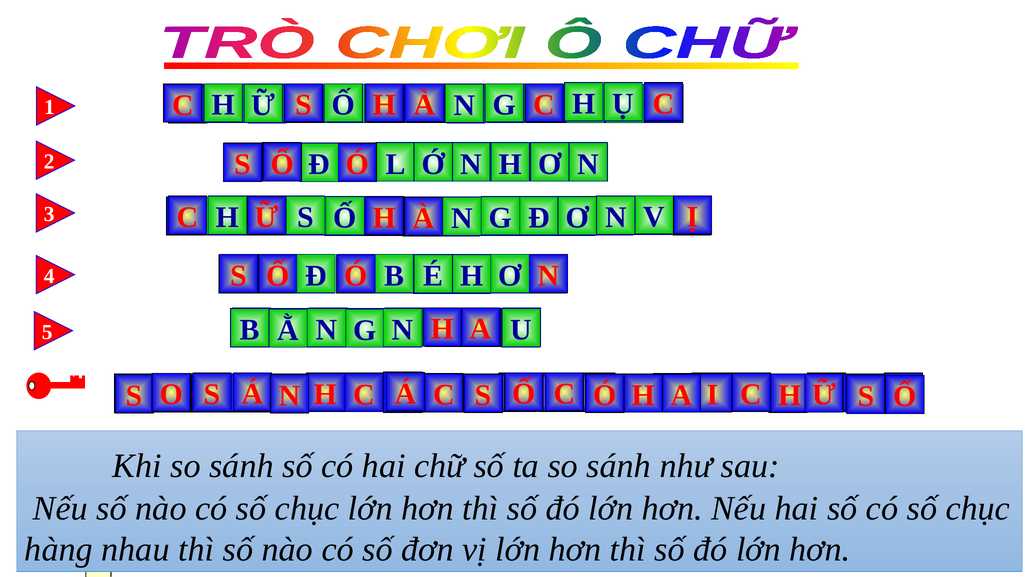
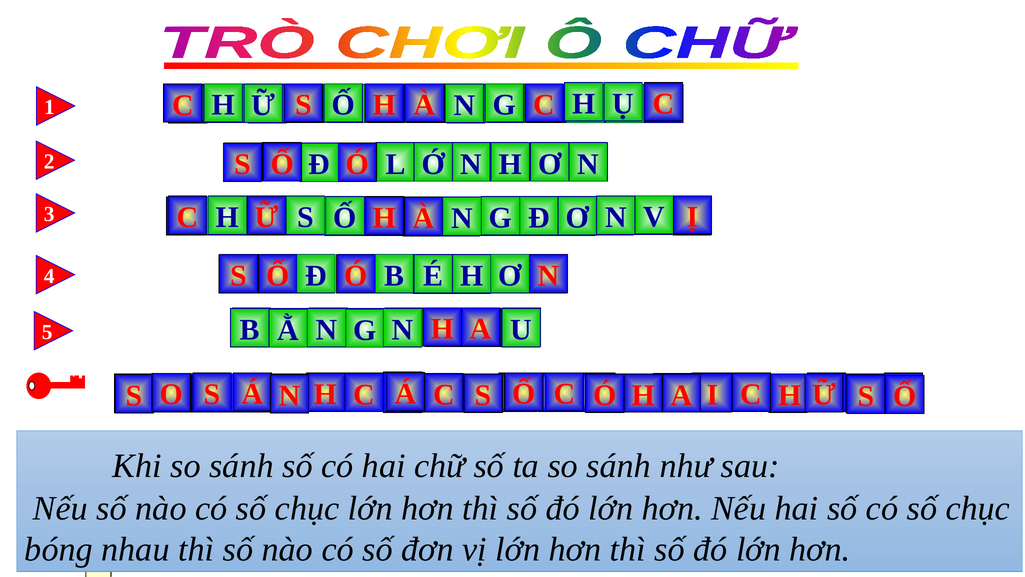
hàng: hàng -> bóng (59, 549)
